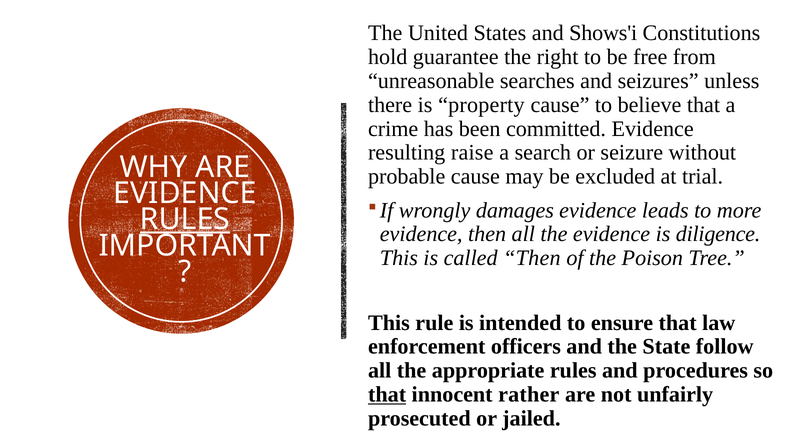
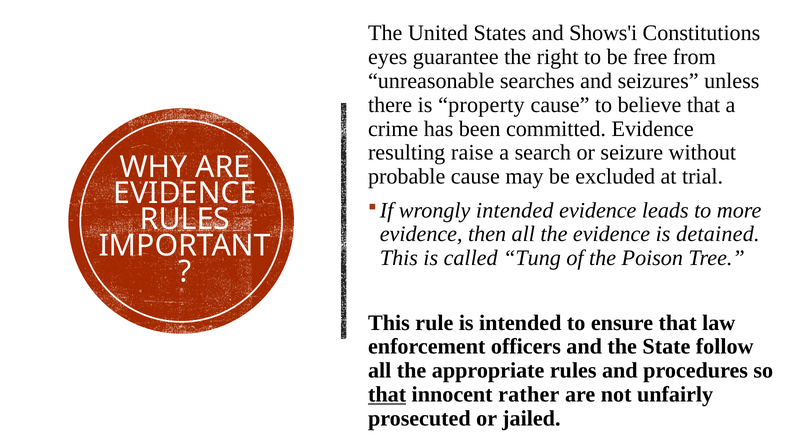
hold: hold -> eyes (388, 57)
wrongly damages: damages -> intended (515, 210)
RULES underline: present -> none (185, 219)
diligence: diligence -> detained (718, 234)
called Then: Then -> Tung (532, 258)
